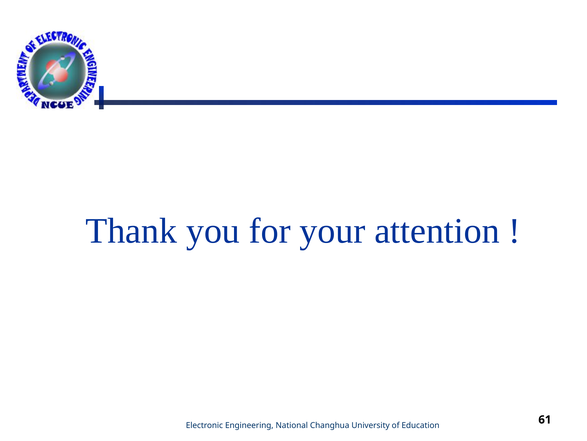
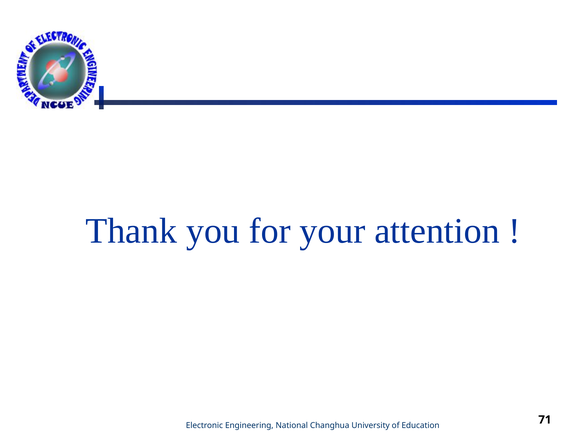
61: 61 -> 71 (545, 419)
